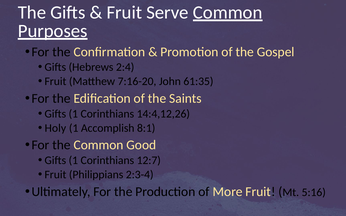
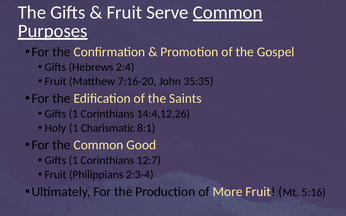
61:35: 61:35 -> 35:35 (198, 81)
Accomplish: Accomplish -> Charismatic (108, 128)
